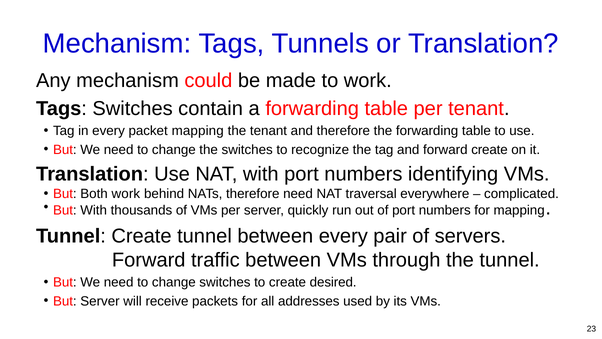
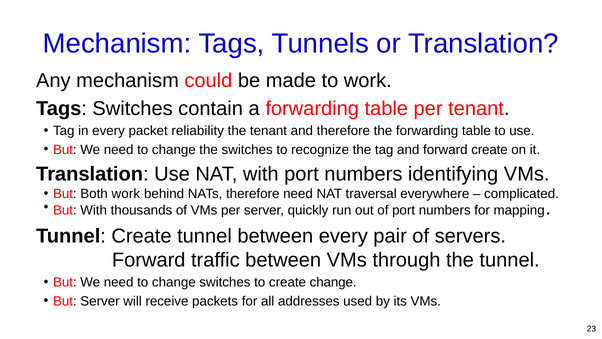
packet mapping: mapping -> reliability (198, 131)
create desired: desired -> change (333, 282)
